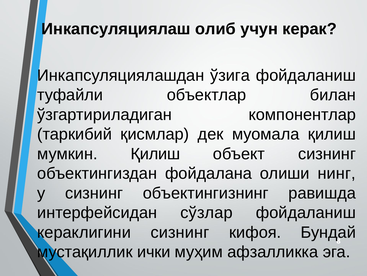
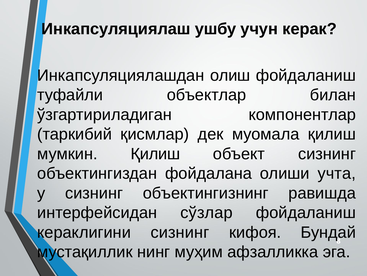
олиб: олиб -> ушбу (216, 29)
ўзига: ўзига -> олиш (230, 75)
нинг: нинг -> учта (337, 173)
ички: ички -> нинг (154, 251)
